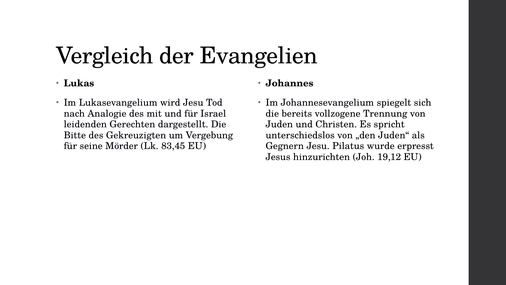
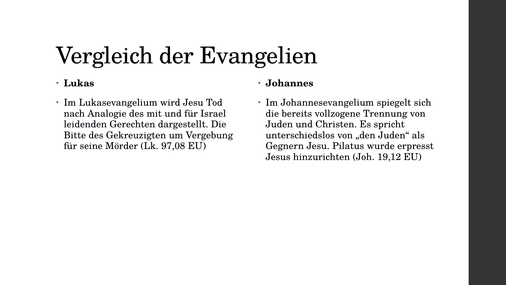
83,45: 83,45 -> 97,08 (173, 146)
